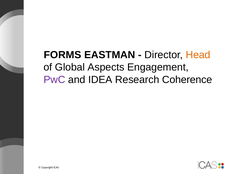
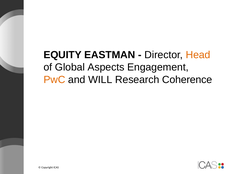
FORMS: FORMS -> EQUITY (63, 55)
PwC colour: purple -> orange (54, 80)
IDEA: IDEA -> WILL (100, 80)
